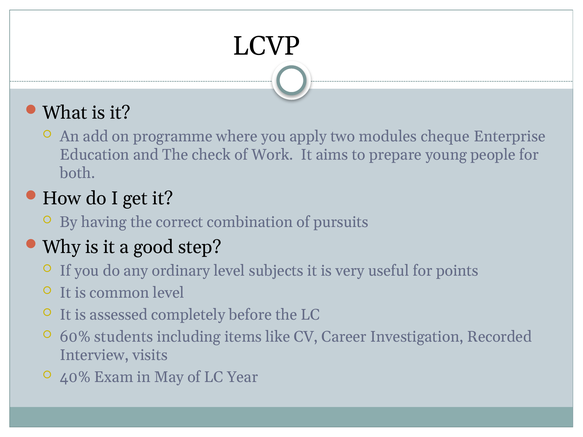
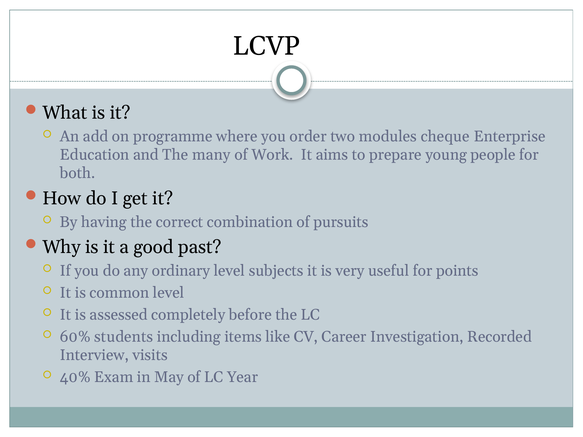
apply: apply -> order (308, 136)
check: check -> many (211, 155)
step: step -> past (200, 247)
